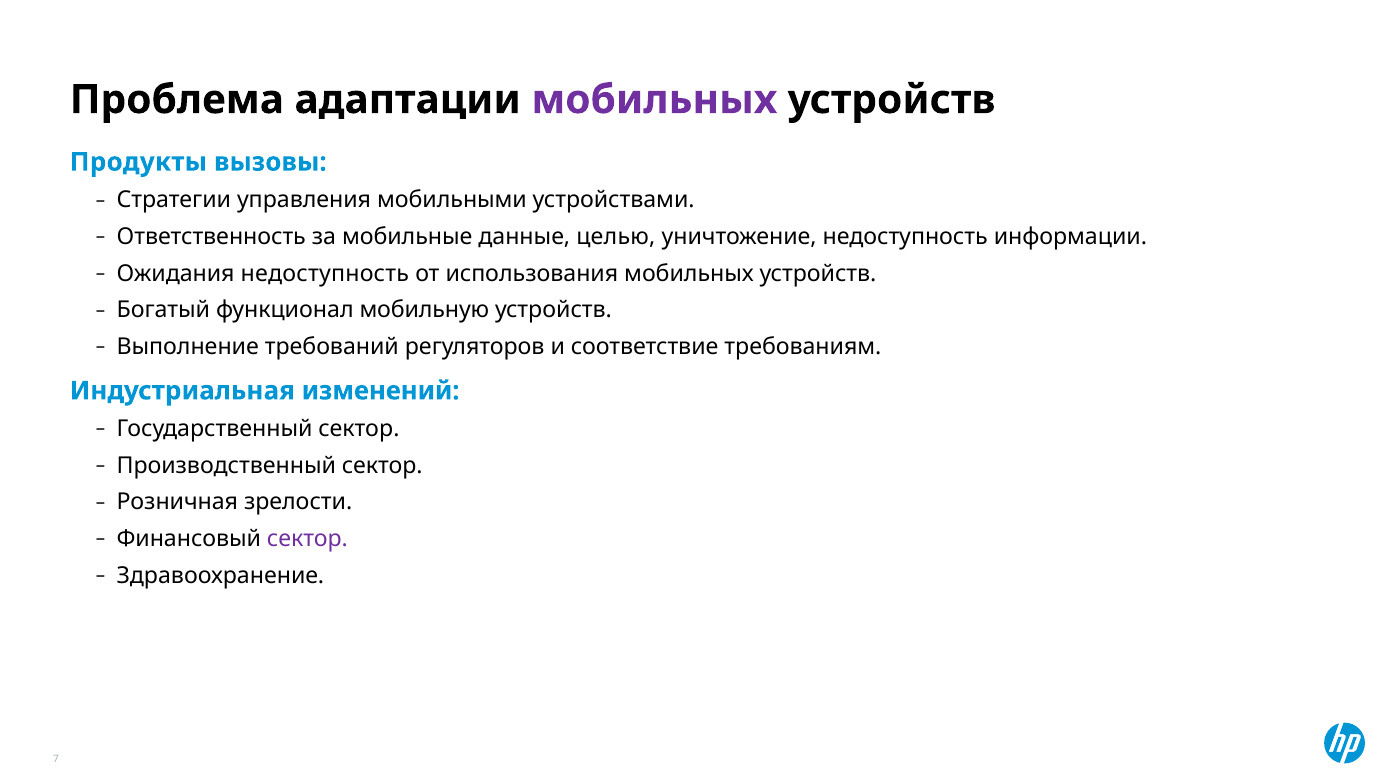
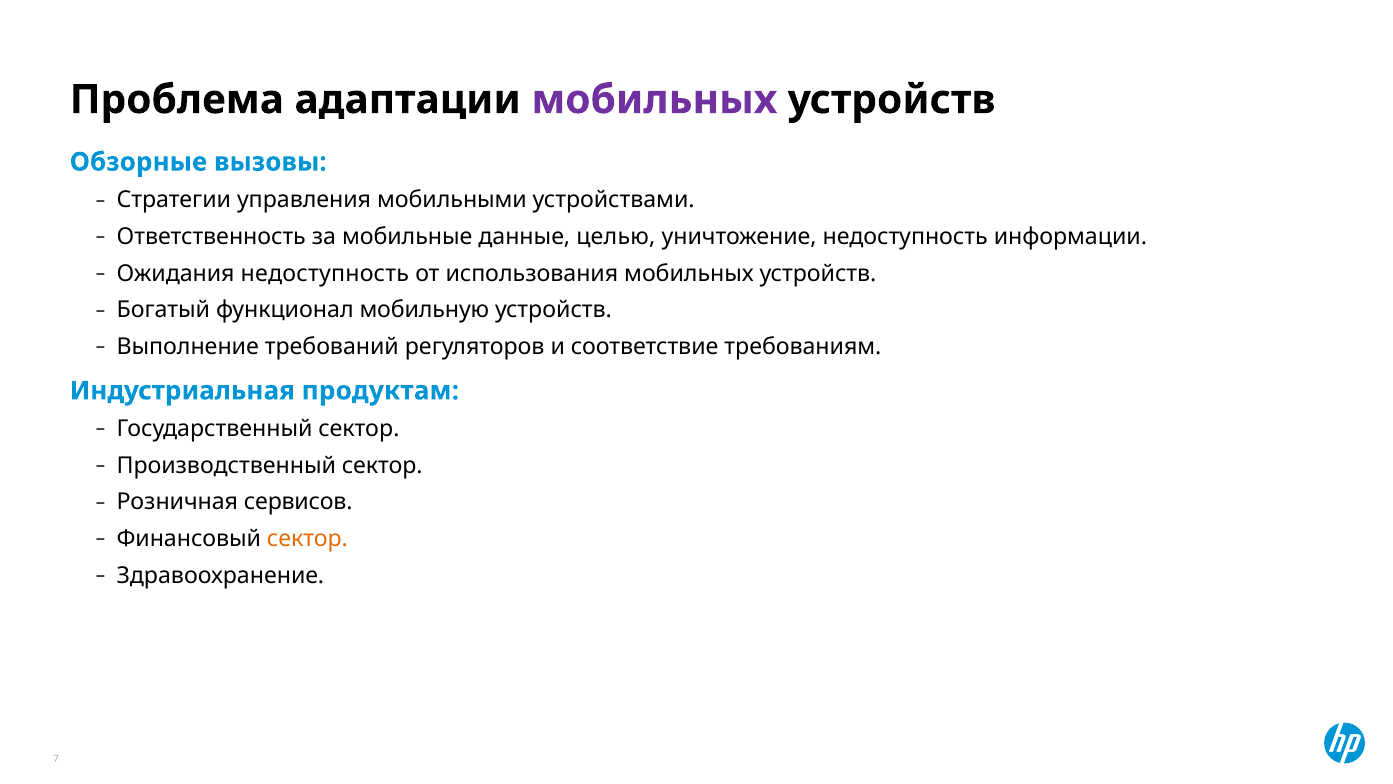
Продукты: Продукты -> Обзорные (138, 162)
изменений: изменений -> продуктам (380, 391)
зрелости: зрелости -> сервисов (298, 502)
сектор colour: purple -> orange (307, 539)
